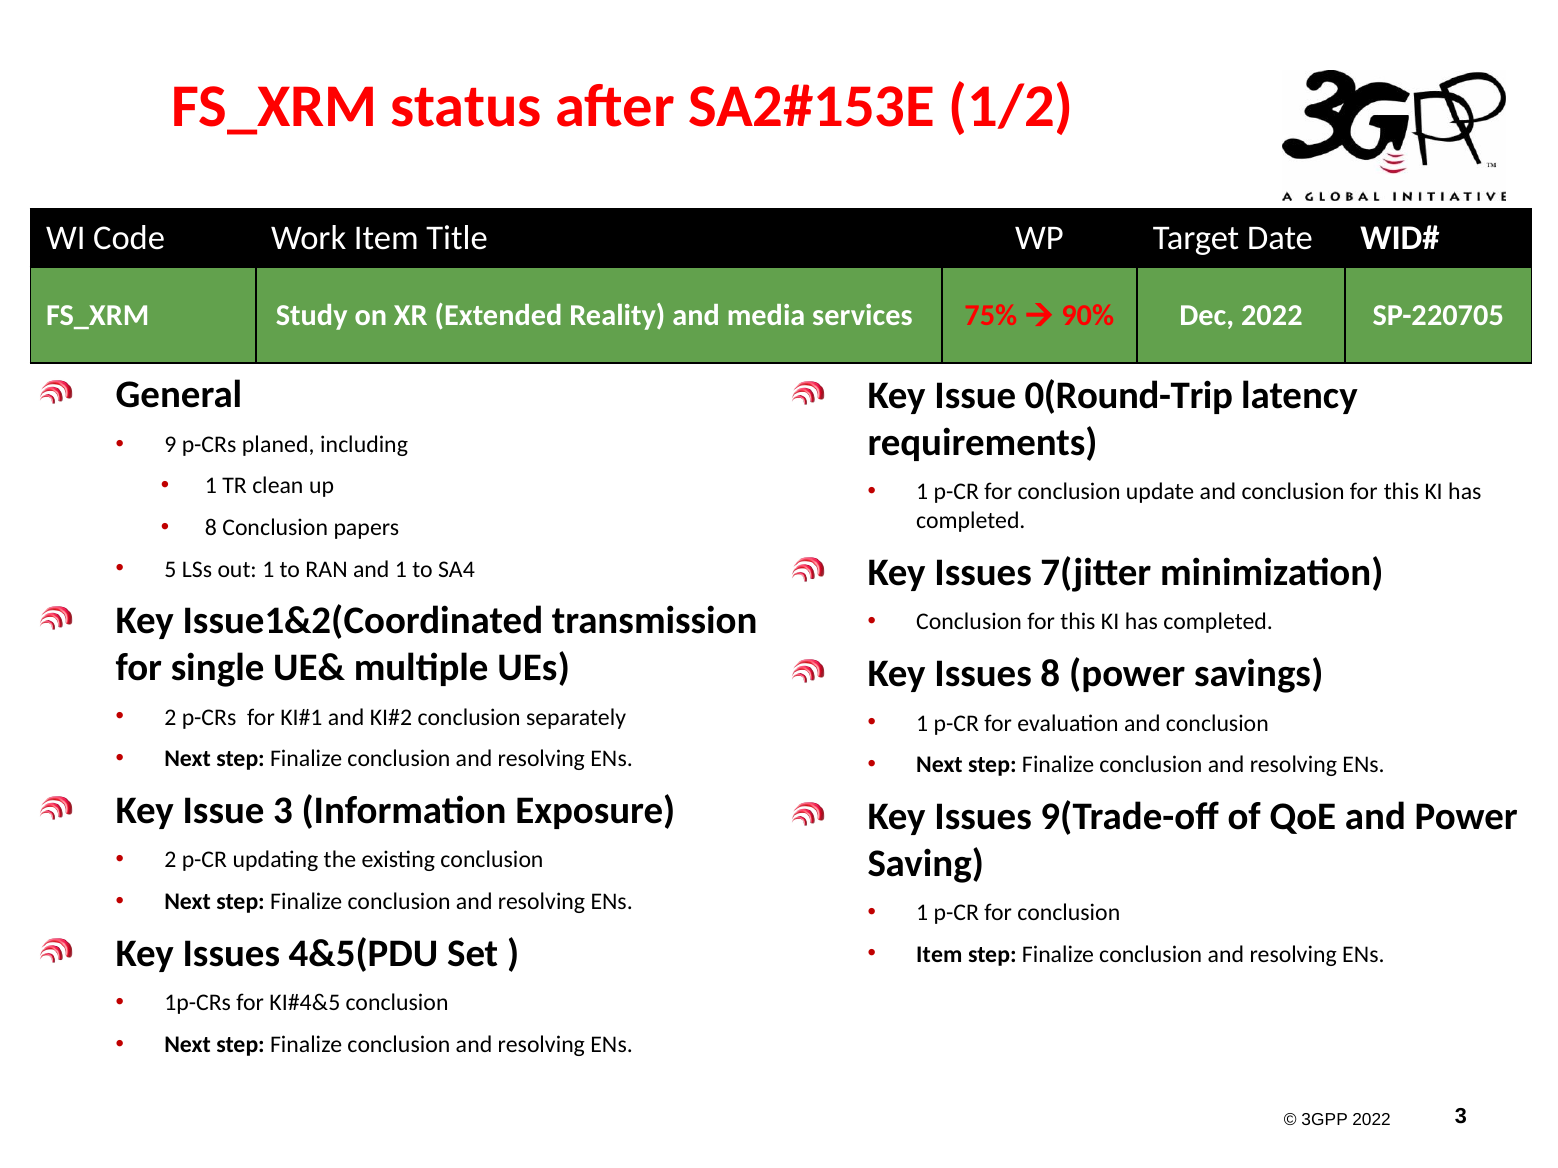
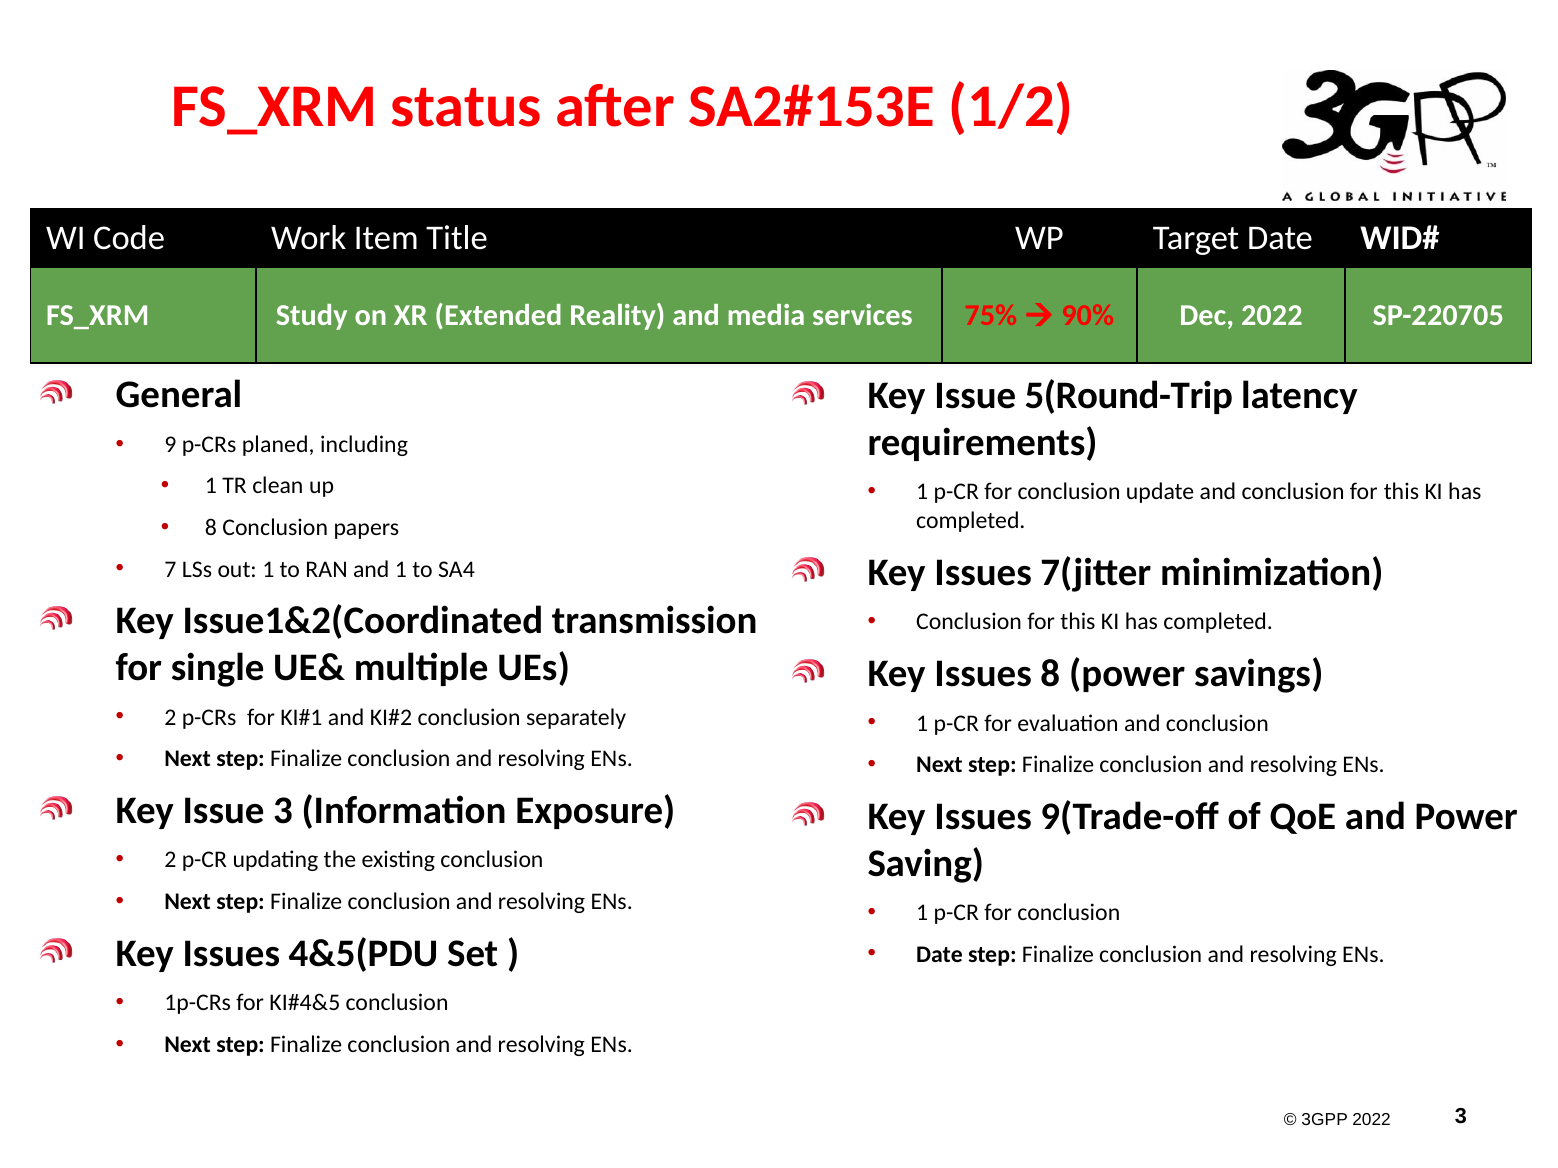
0(Round-Trip: 0(Round-Trip -> 5(Round-Trip (1129, 396)
5: 5 -> 7 (170, 569)
Item: Item -> Date (939, 955)
